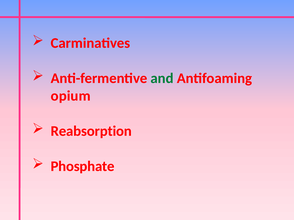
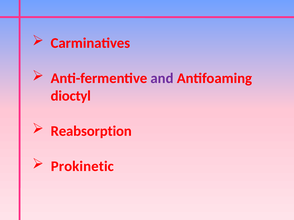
and colour: green -> purple (162, 78)
opium: opium -> dioctyl (71, 96)
Phosphate: Phosphate -> Prokinetic (82, 167)
